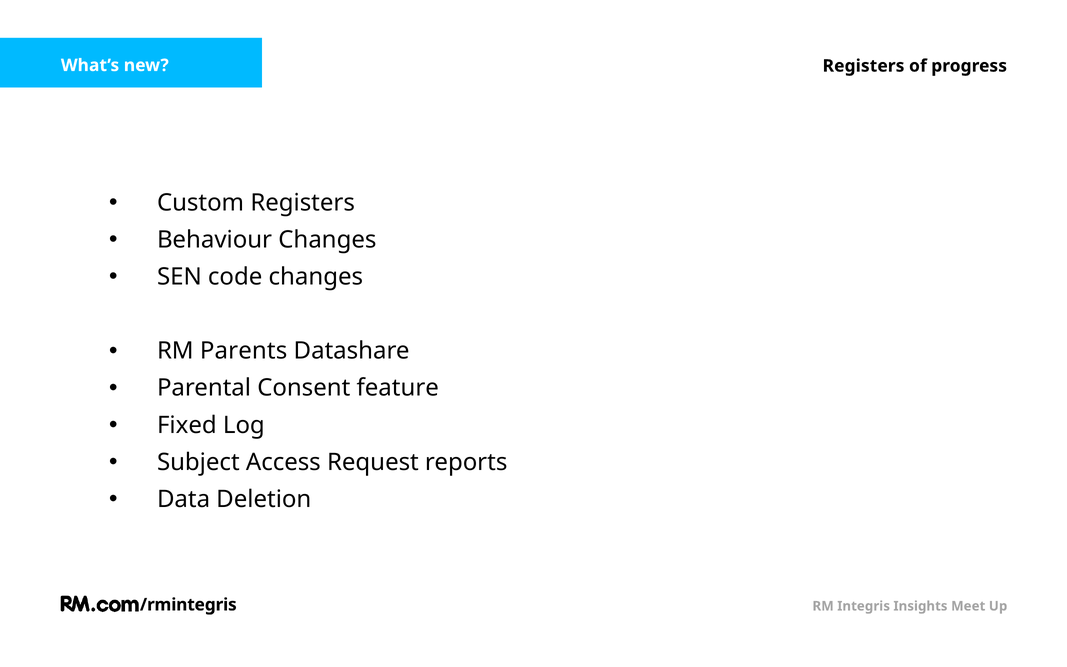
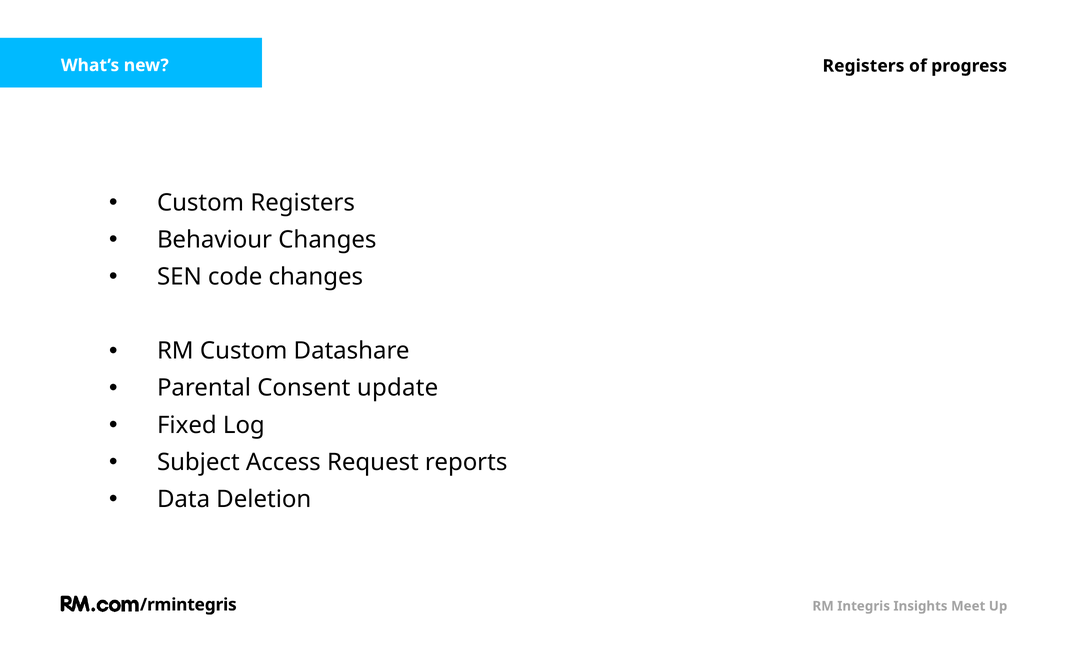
RM Parents: Parents -> Custom (244, 351)
feature: feature -> update (398, 388)
